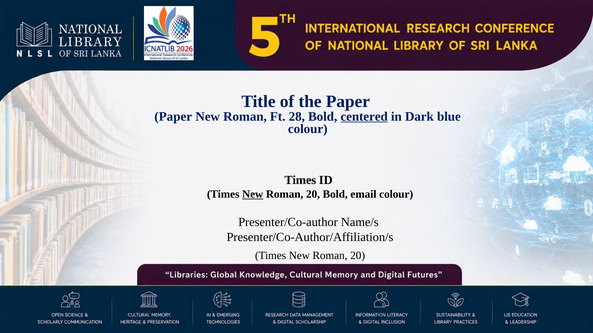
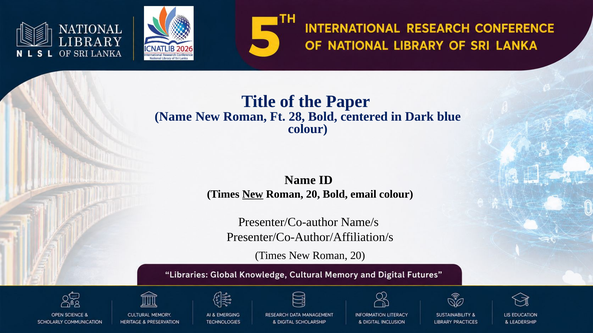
Paper: Paper -> Name (173, 117)
centered underline: present -> none (364, 117)
Times: Times -> Name (300, 181)
